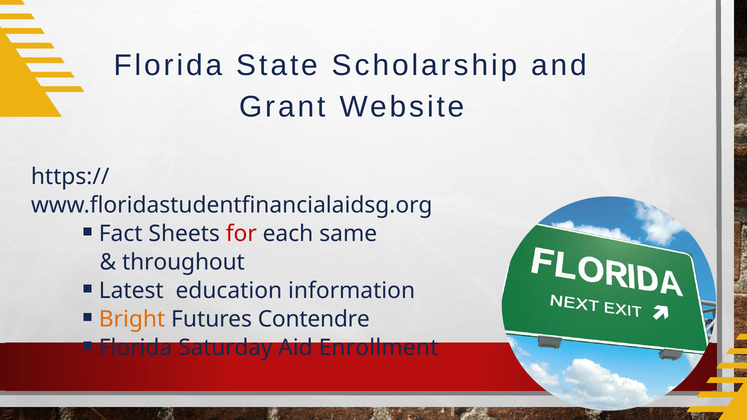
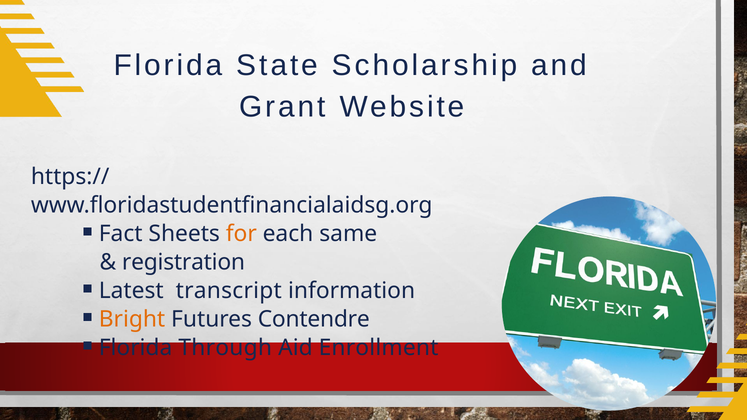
for colour: red -> orange (241, 234)
throughout: throughout -> registration (184, 262)
education: education -> transcript (229, 291)
Saturday: Saturday -> Through (225, 348)
